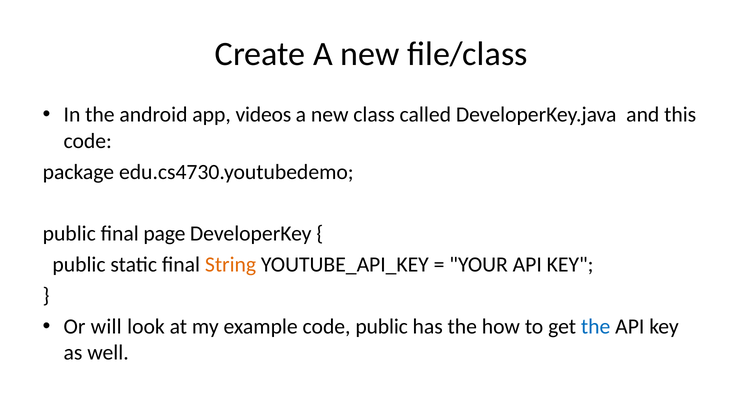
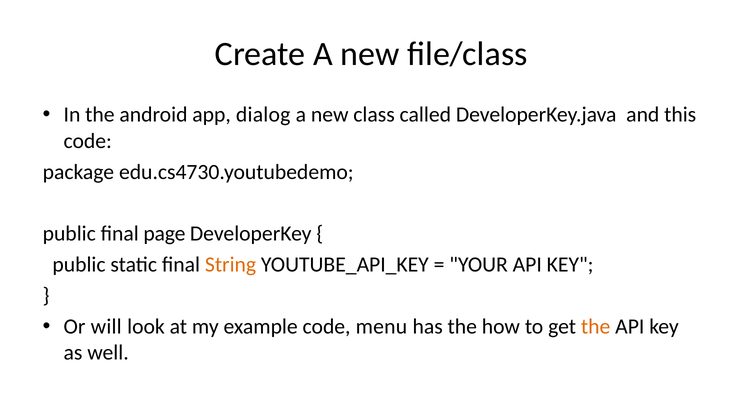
videos: videos -> dialog (263, 115)
code public: public -> menu (381, 327)
the colour: blue -> orange (596, 327)
